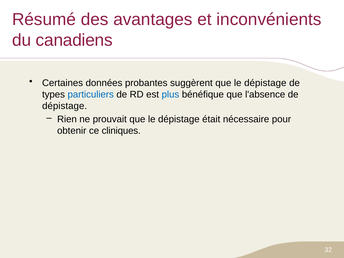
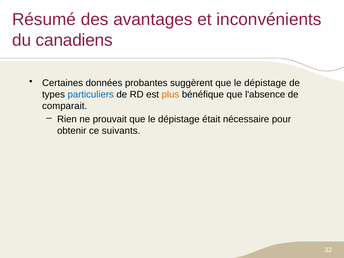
plus colour: blue -> orange (170, 94)
dépistage: dépistage -> comparait (65, 106)
cliniques: cliniques -> suivants (121, 131)
